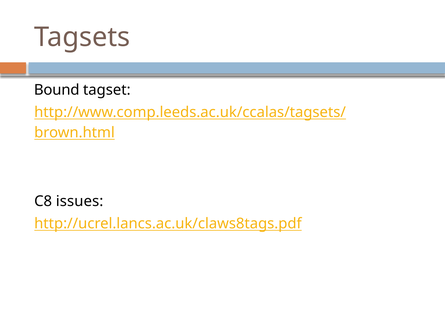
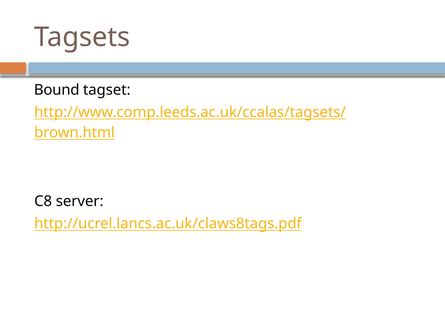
issues: issues -> server (80, 201)
